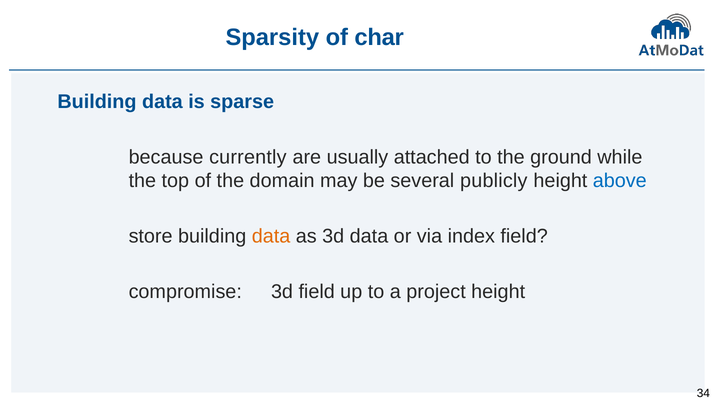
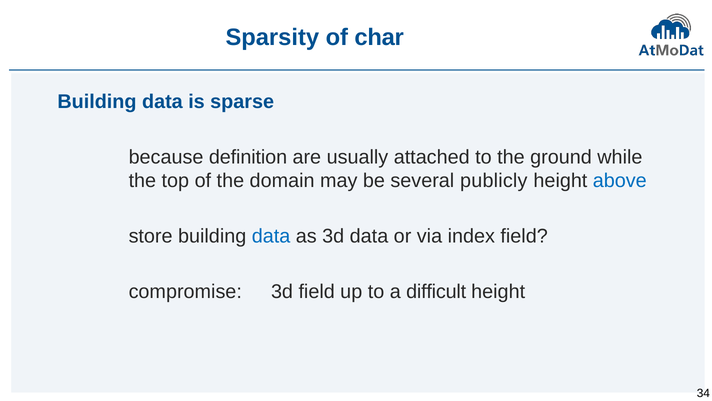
currently: currently -> definition (248, 157)
data colour: orange -> blue (271, 236)
project: project -> difficult (436, 291)
